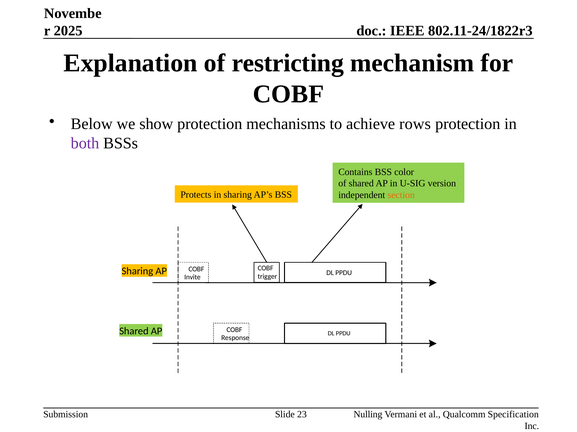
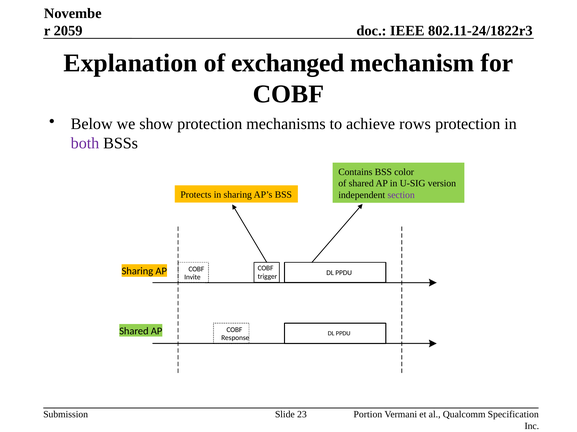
2025: 2025 -> 2059 (68, 31)
restricting: restricting -> exchanged (288, 63)
section colour: orange -> purple (401, 195)
Nulling: Nulling -> Portion (368, 415)
